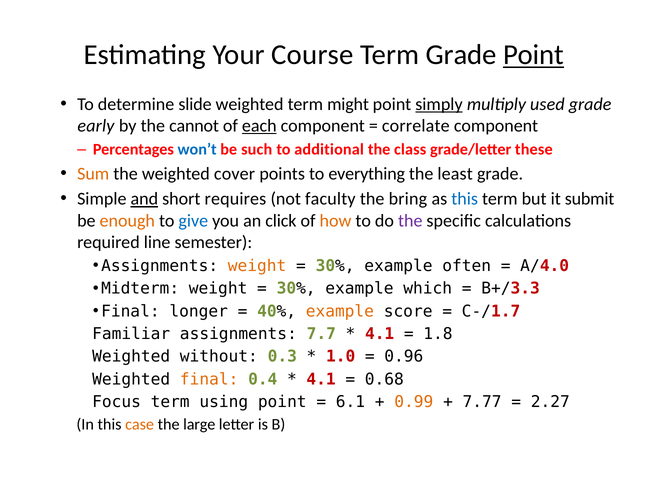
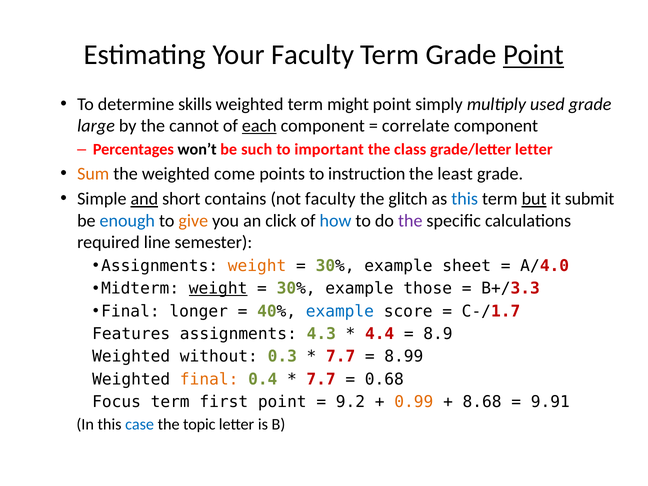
Your Course: Course -> Faculty (313, 55)
slide: slide -> skills (195, 104)
simply underline: present -> none (439, 104)
early: early -> large (96, 126)
won’t colour: blue -> black (197, 150)
additional: additional -> important (329, 150)
grade/letter these: these -> letter (534, 150)
cover: cover -> come (235, 174)
everything: everything -> instruction (367, 174)
requires: requires -> contains (236, 199)
bring: bring -> glitch (408, 199)
but underline: none -> present (534, 199)
enough colour: orange -> blue (127, 221)
give colour: blue -> orange (193, 221)
how colour: orange -> blue (336, 221)
often: often -> sheet (467, 266)
weight underline: none -> present (218, 289)
which: which -> those (428, 289)
example colour: orange -> blue (340, 311)
Familiar: Familiar -> Features (131, 334)
7.7: 7.7 -> 4.3 (321, 334)
4.1: 4.1 -> 4.4 (380, 334)
1.8: 1.8 -> 8.9 (438, 334)
1.0: 1.0 -> 7.7 (341, 357)
0.96: 0.96 -> 8.99 (404, 357)
4.1: 4.1 -> 7.7 (321, 379)
using: using -> first (224, 402)
6.1: 6.1 -> 9.2 (350, 402)
7.77: 7.77 -> 8.68 (482, 402)
2.27: 2.27 -> 9.91 (550, 402)
case colour: orange -> blue (140, 425)
large: large -> topic (199, 425)
